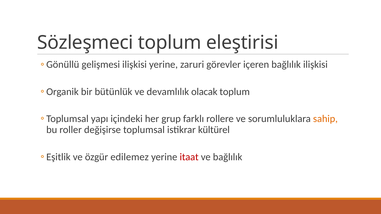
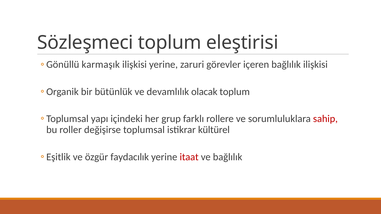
gelişmesi: gelişmesi -> karmaşık (101, 65)
sahip colour: orange -> red (325, 119)
edilemez: edilemez -> faydacılık (130, 157)
